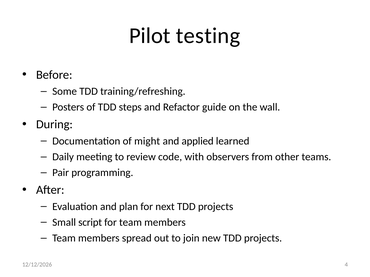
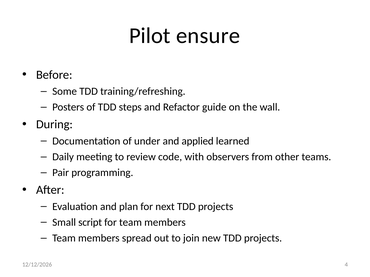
testing: testing -> ensure (208, 36)
might: might -> under (147, 141)
